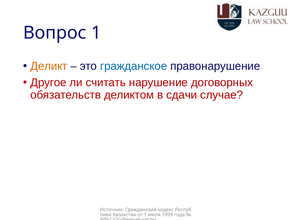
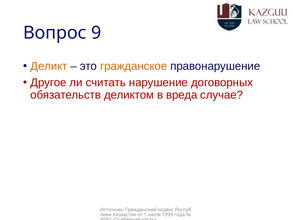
Вопрос 1: 1 -> 9 (96, 33)
гражданское colour: blue -> orange (134, 66)
сдачи: сдачи -> вреда (182, 95)
